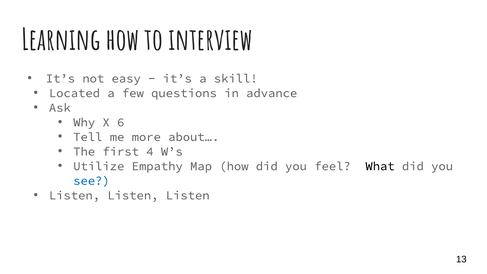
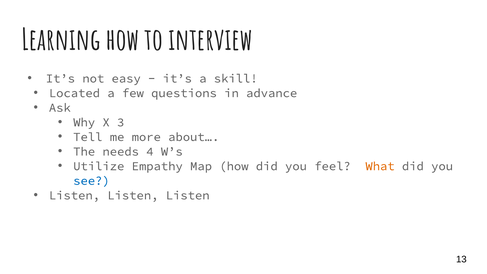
6: 6 -> 3 (121, 122)
first: first -> needs (121, 152)
What colour: black -> orange (380, 166)
